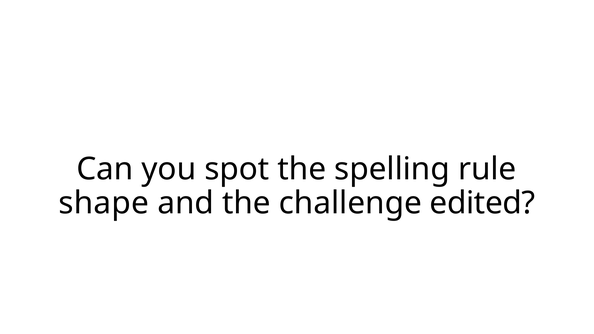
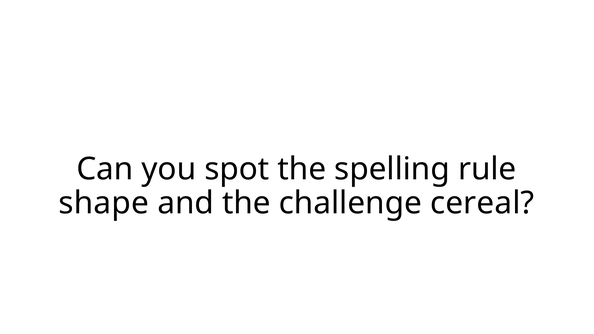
edited: edited -> cereal (482, 203)
